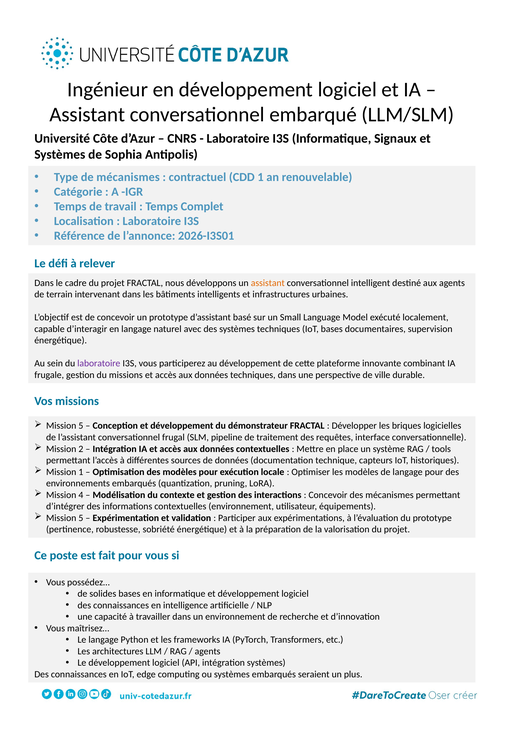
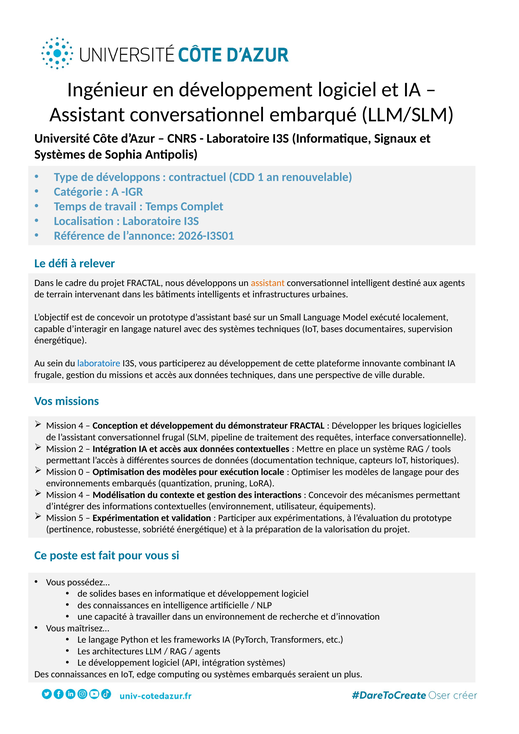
de mécanismes: mécanismes -> développons (128, 177)
laboratoire colour: purple -> blue (99, 363)
5: 5 -> 4 (81, 426)
Mission 1: 1 -> 0 (81, 472)
